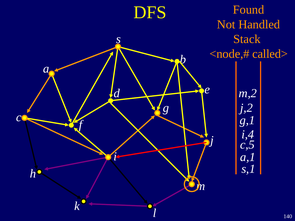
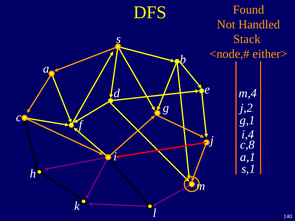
called>: called> -> either> (270, 54)
m,2: m,2 -> m,4 (248, 93)
c,5: c,5 -> c,8 (247, 145)
